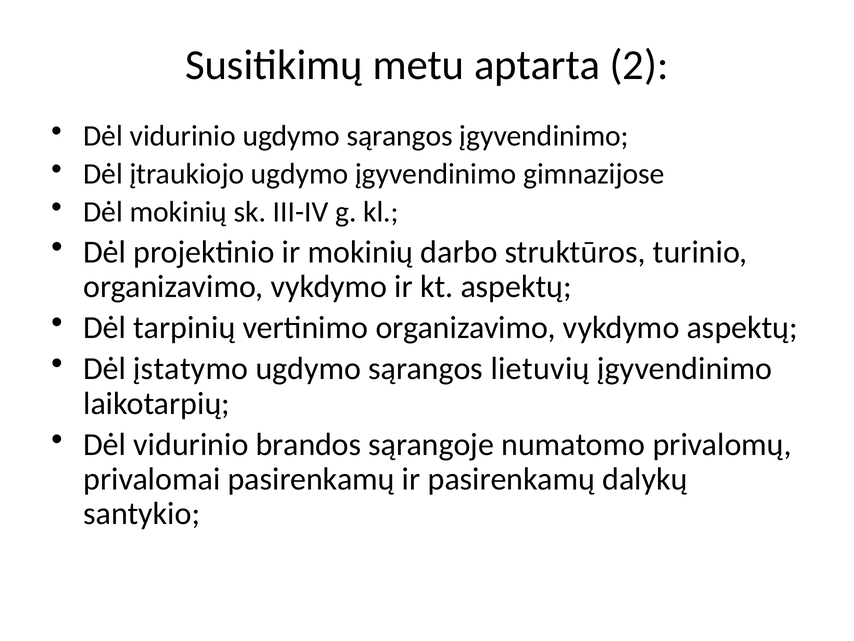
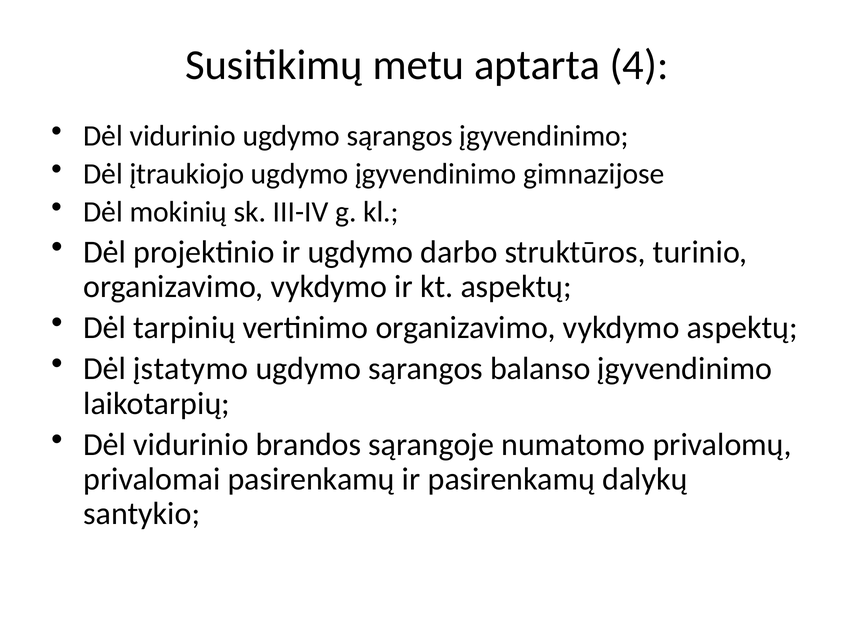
2: 2 -> 4 (639, 65)
ir mokinių: mokinių -> ugdymo (360, 252)
lietuvių: lietuvių -> balanso (540, 369)
